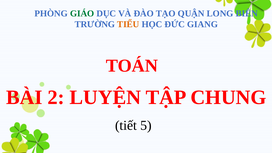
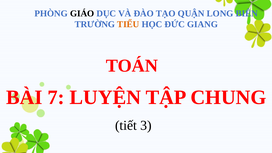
GIÁO colour: green -> black (82, 13)
2: 2 -> 7 (56, 97)
5: 5 -> 3 (146, 126)
